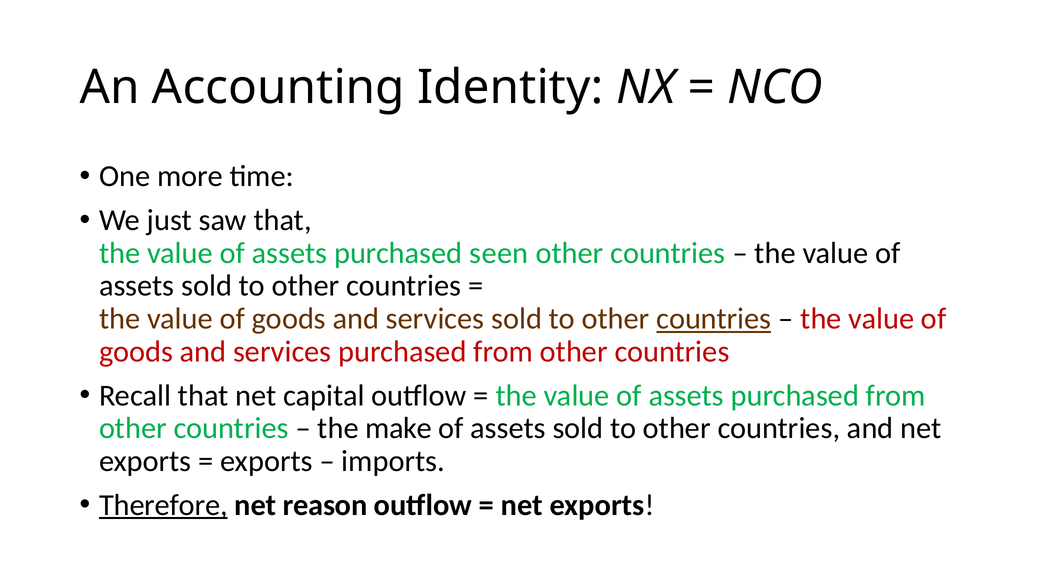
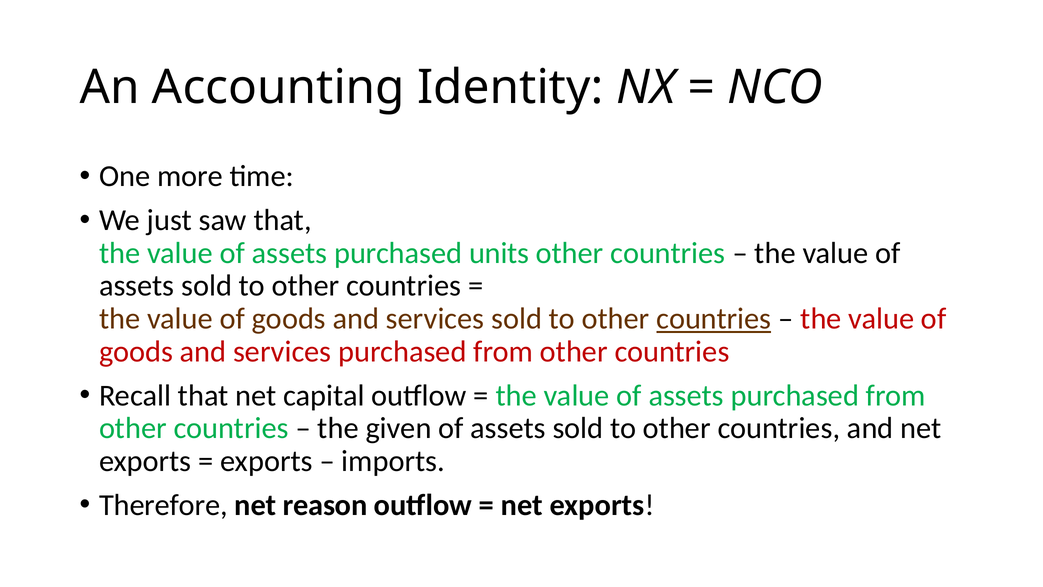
seen: seen -> units (499, 253)
make: make -> given (399, 428)
Therefore underline: present -> none (163, 505)
